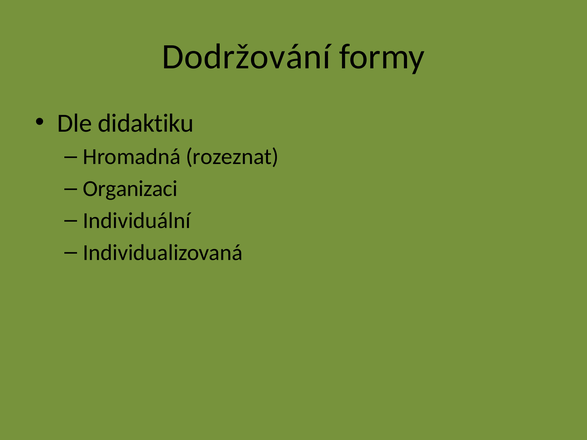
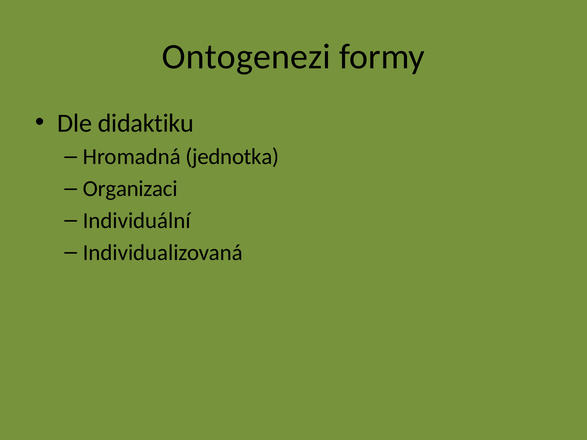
Dodržování: Dodržování -> Ontogenezi (246, 57)
rozeznat: rozeznat -> jednotka (232, 157)
